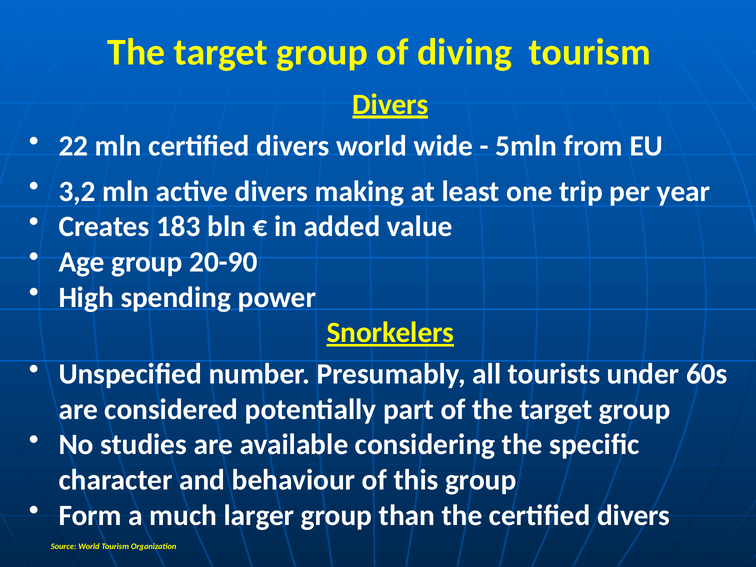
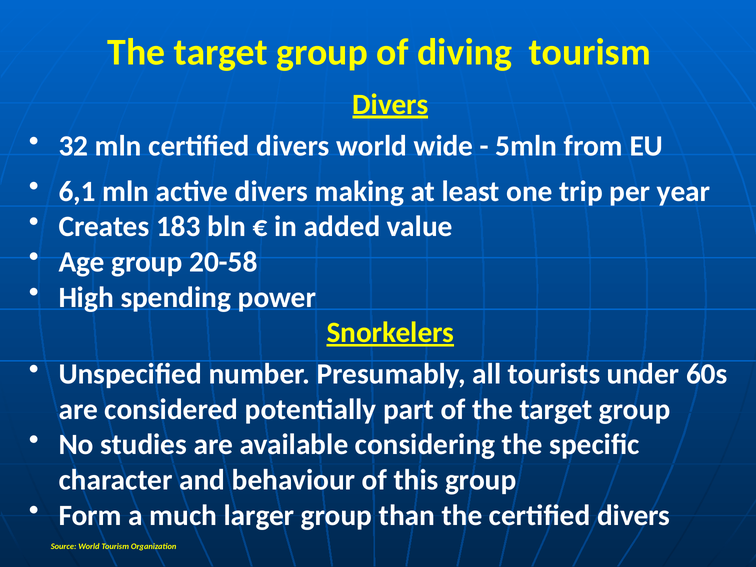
22: 22 -> 32 (73, 146)
3,2: 3,2 -> 6,1 (77, 191)
20-90: 20-90 -> 20-58 (223, 262)
